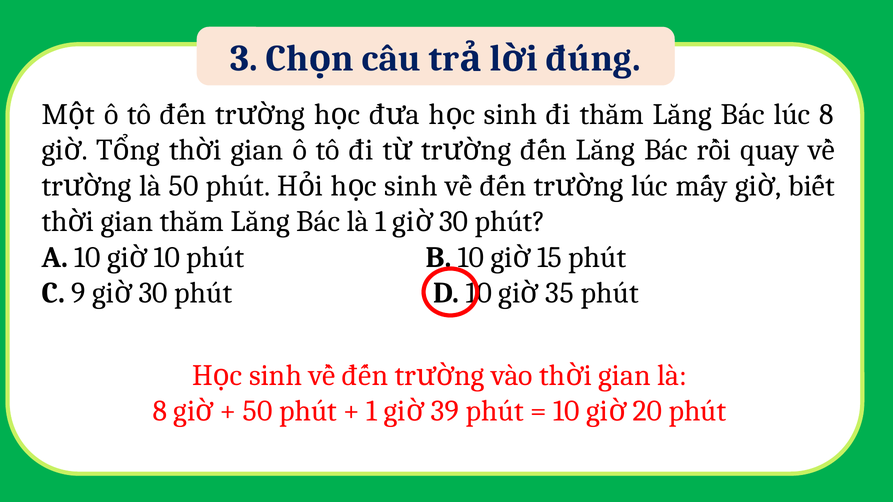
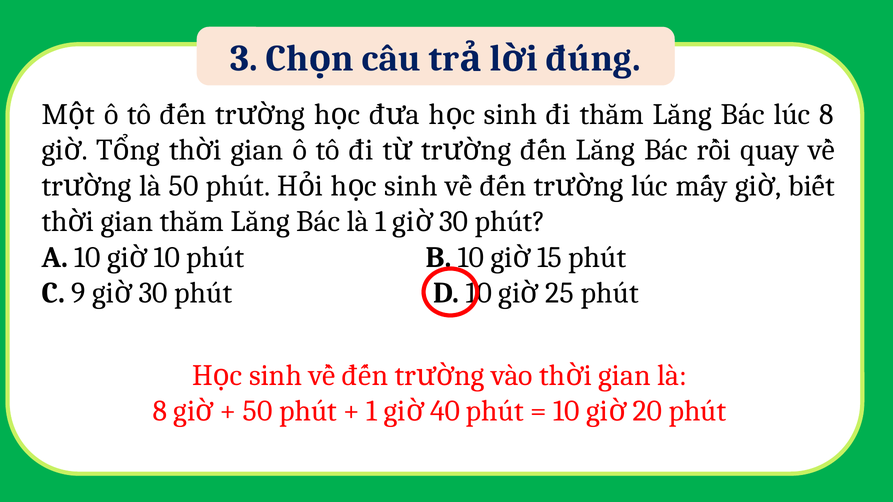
35: 35 -> 25 (560, 293)
39: 39 -> 40 (445, 411)
